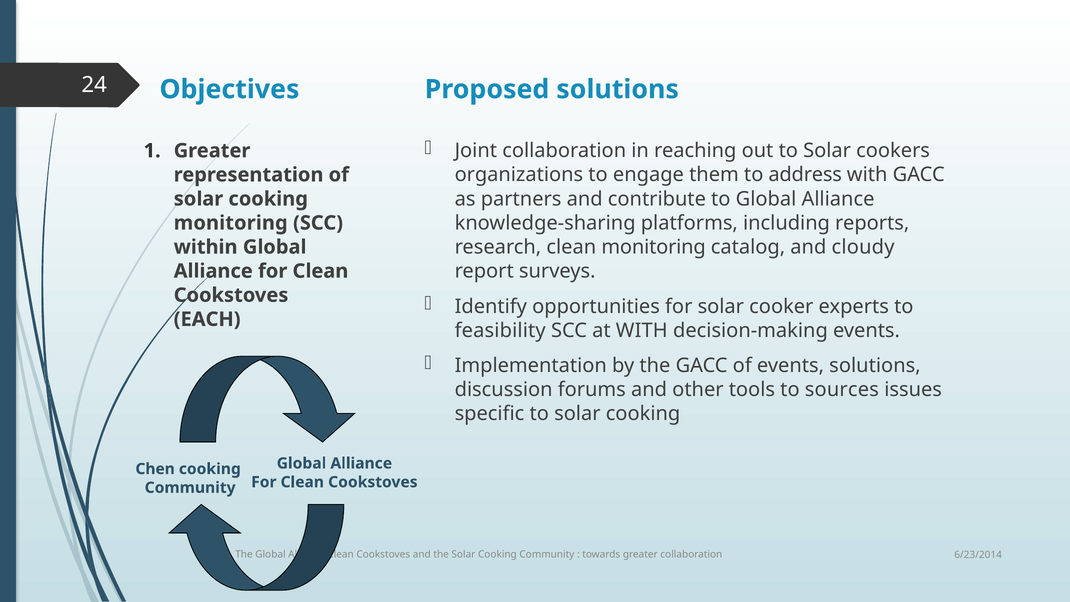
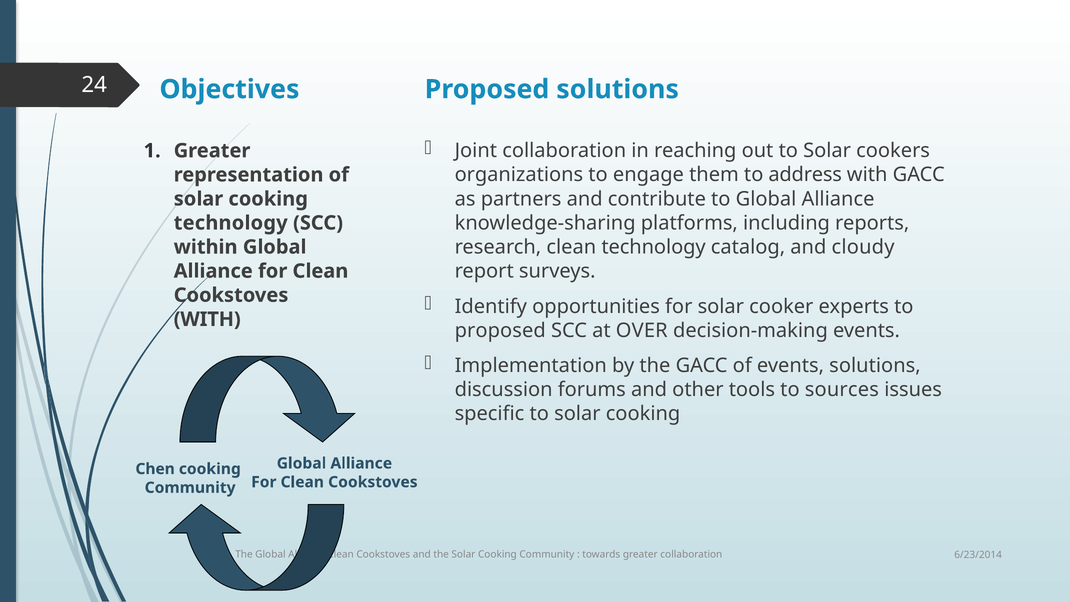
monitoring: monitoring -> technology (231, 223)
clean monitoring: monitoring -> technology (654, 247)
EACH: EACH -> WITH (207, 319)
feasibility: feasibility -> proposed (500, 330)
at WITH: WITH -> OVER (642, 330)
